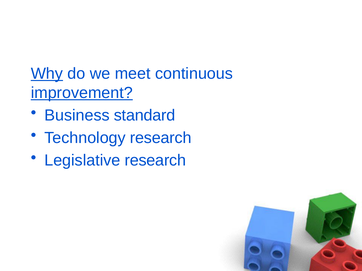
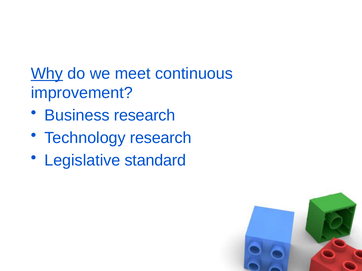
improvement underline: present -> none (82, 93)
Business standard: standard -> research (145, 116)
Legislative research: research -> standard (155, 161)
